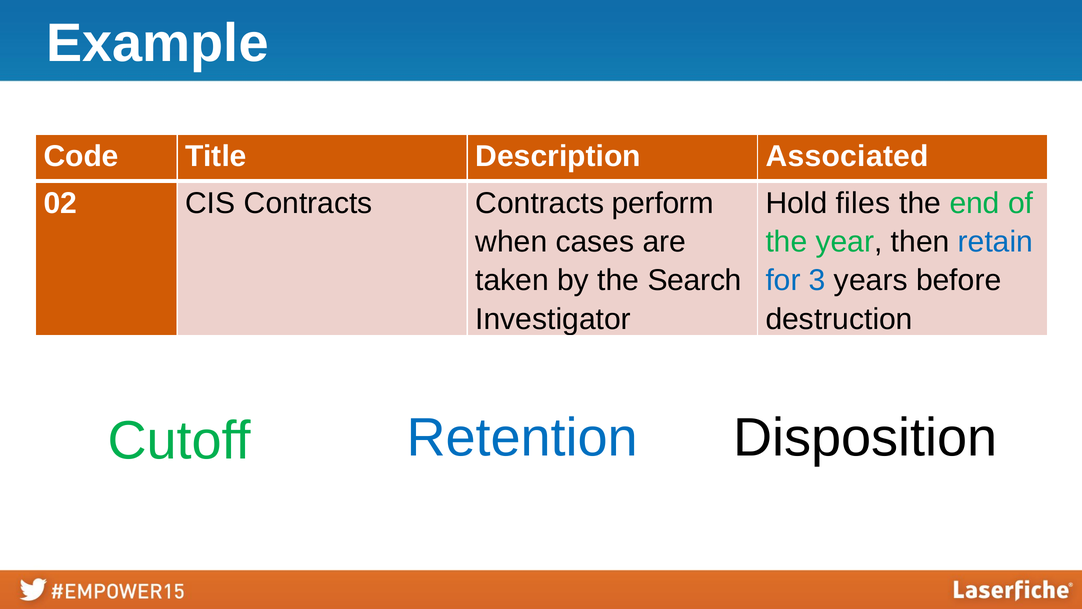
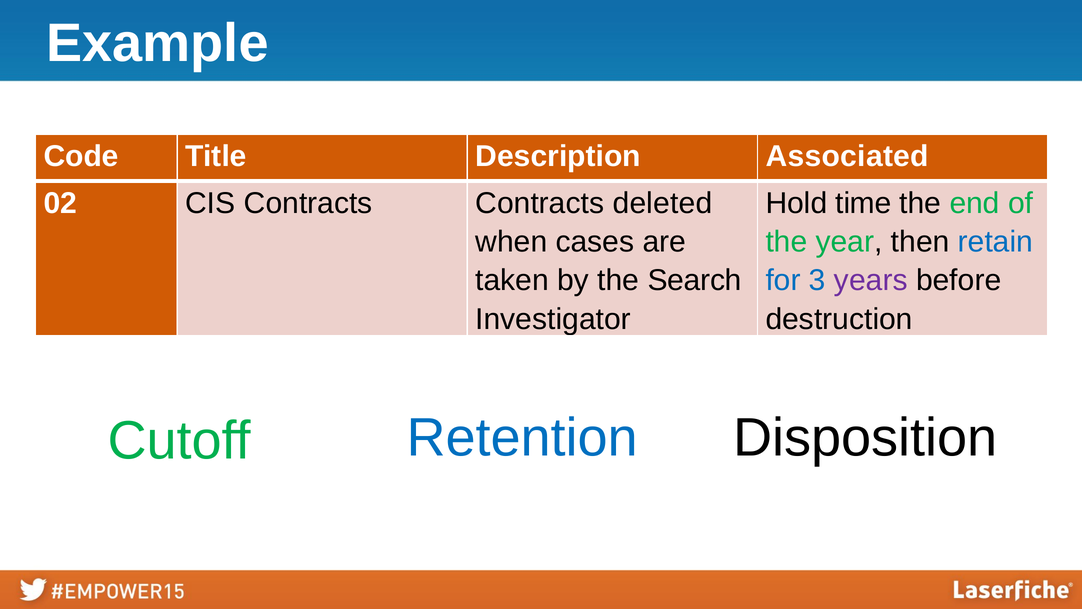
perform: perform -> deleted (663, 203)
files: files -> time (863, 203)
years colour: black -> purple (871, 280)
